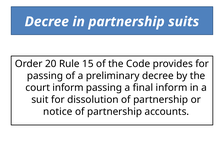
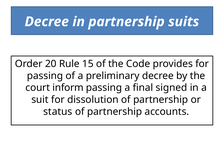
final inform: inform -> signed (171, 88)
notice: notice -> status (58, 112)
